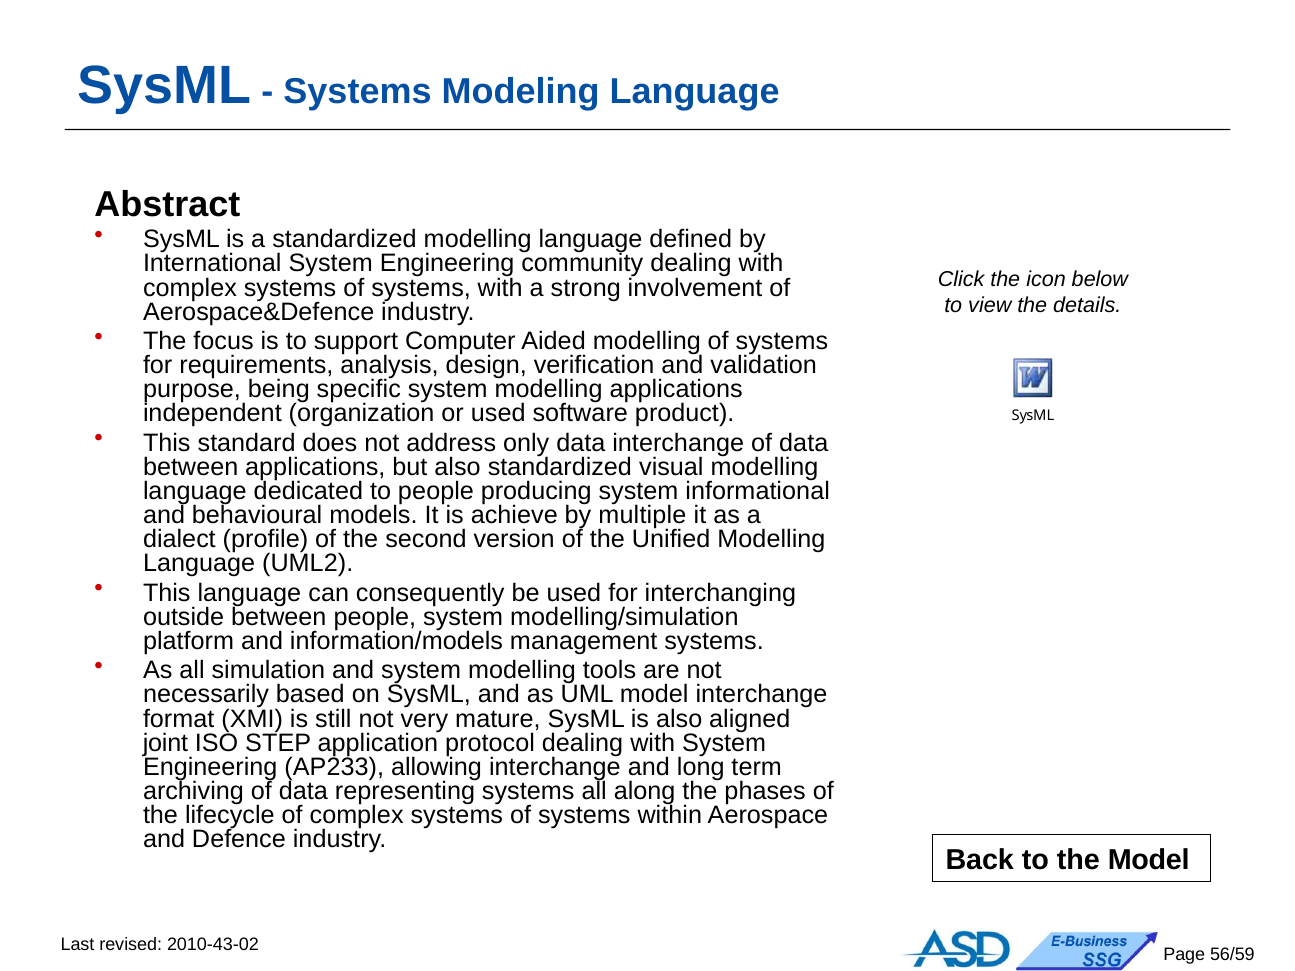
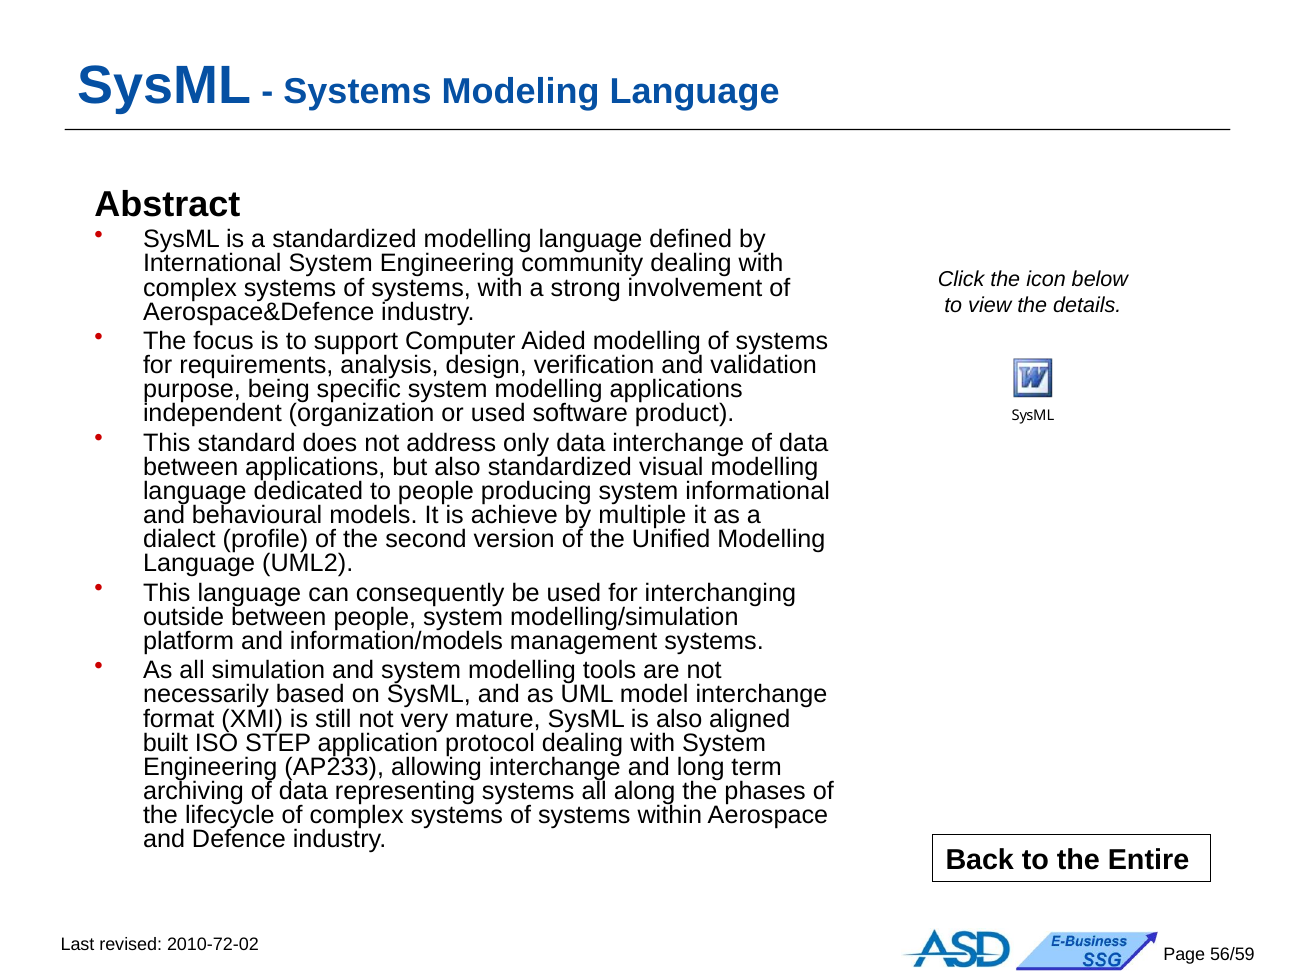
joint: joint -> built (165, 743)
the Model: Model -> Entire (1149, 860)
2010-43-02: 2010-43-02 -> 2010-72-02 (213, 945)
